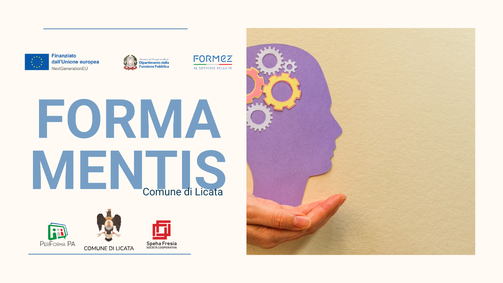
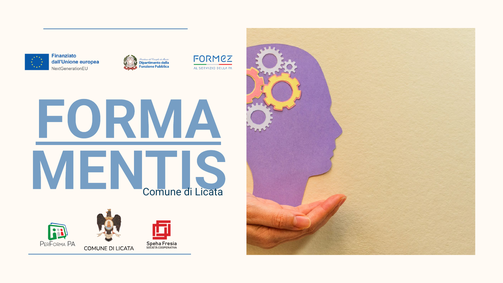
FORMA underline: none -> present (128, 120)
